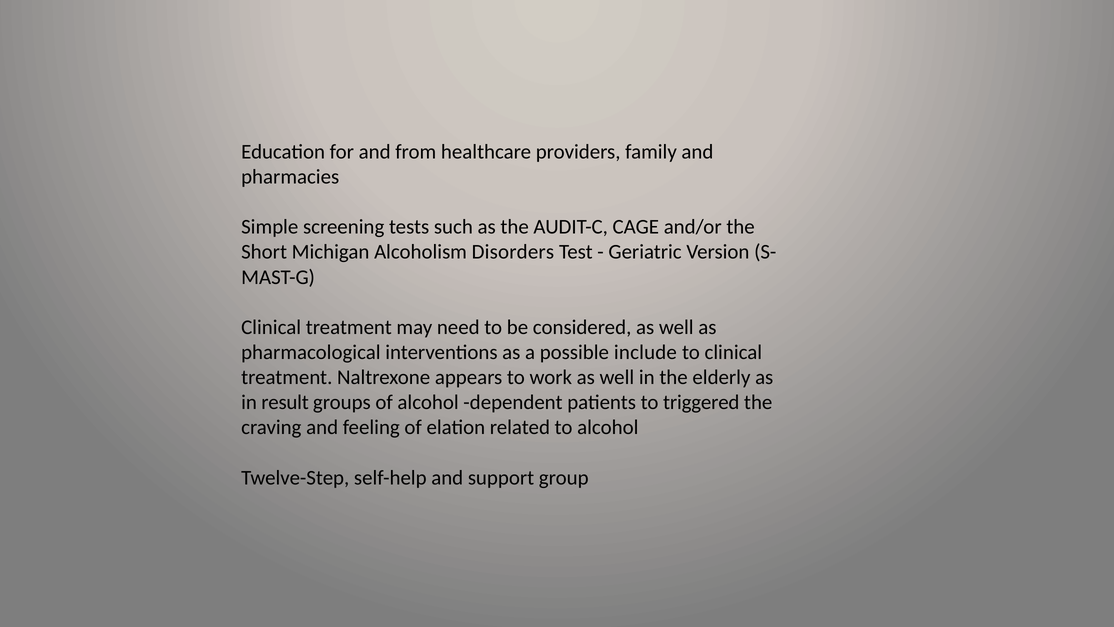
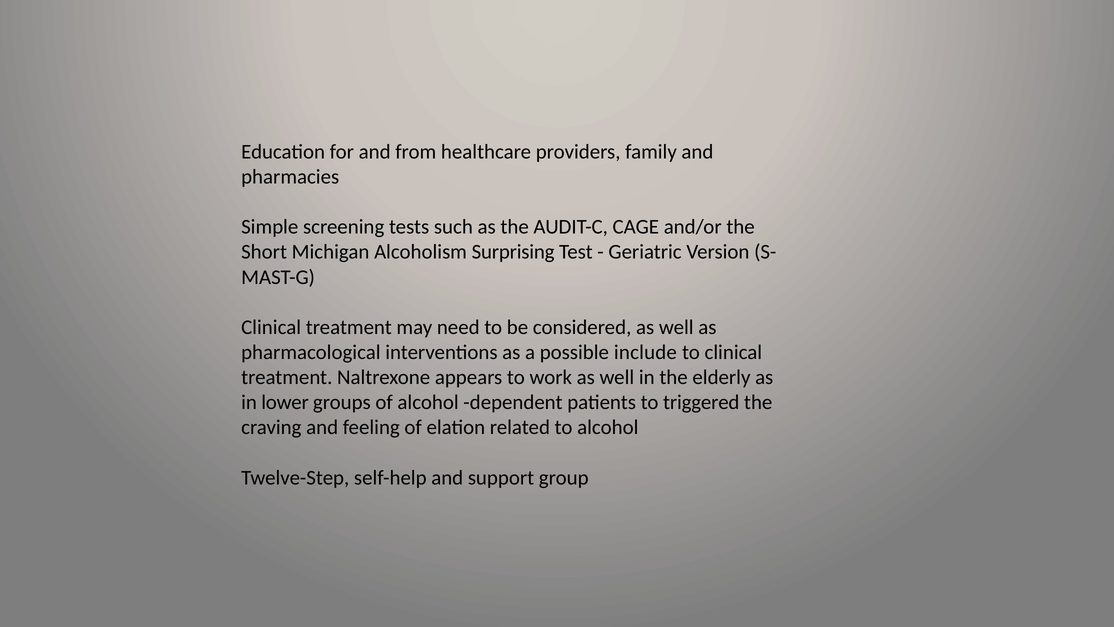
Disorders: Disorders -> Surprising (513, 252)
result: result -> lower (285, 402)
